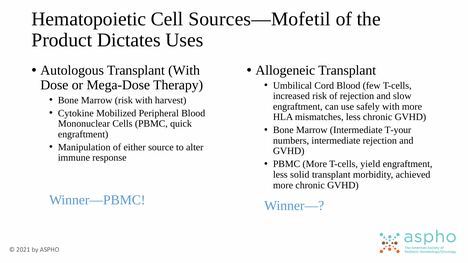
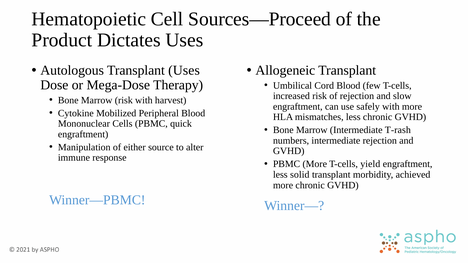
Sources—Mofetil: Sources—Mofetil -> Sources—Proceed (260, 19)
Transplant With: With -> Uses (184, 70)
T-your: T-your -> T-rash (398, 130)
